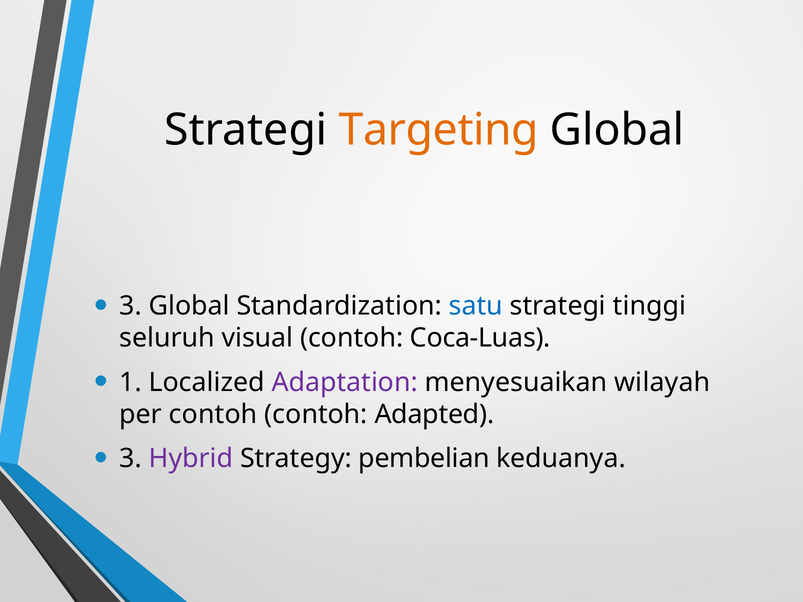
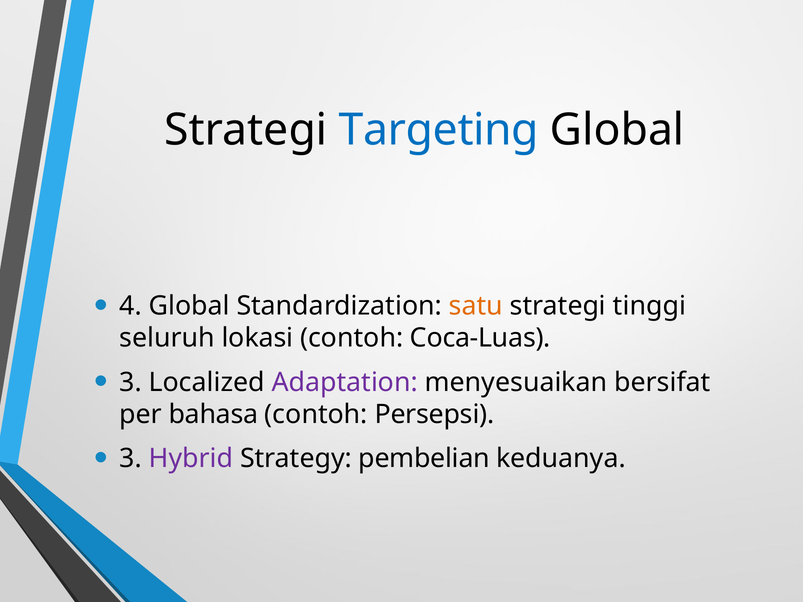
Targeting colour: orange -> blue (439, 130)
3: 3 -> 4 (131, 306)
satu colour: blue -> orange (476, 306)
visual: visual -> lokasi (257, 338)
1: 1 -> 3 (131, 382)
wilayah: wilayah -> bersifat (662, 382)
per contoh: contoh -> bahasa (213, 415)
Adapted: Adapted -> Persepsi (434, 415)
